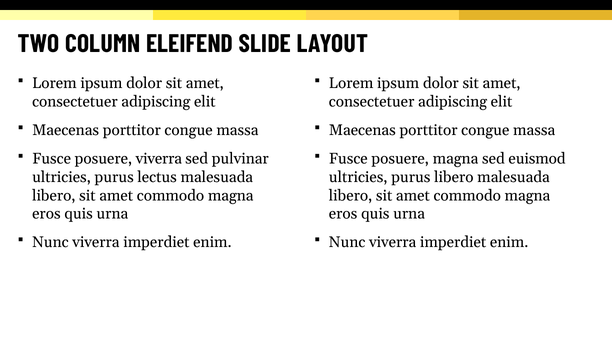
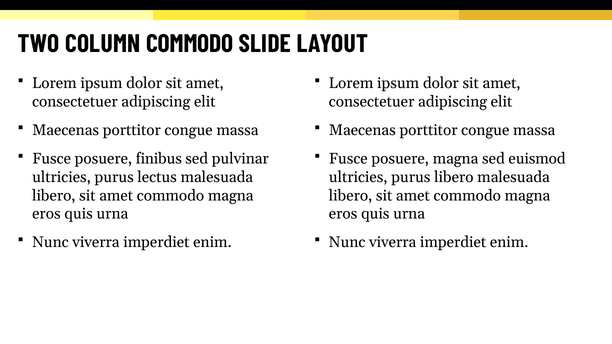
COLUMN ELEIFEND: ELEIFEND -> COMMODO (190, 44)
posuere viverra: viverra -> finibus (159, 159)
